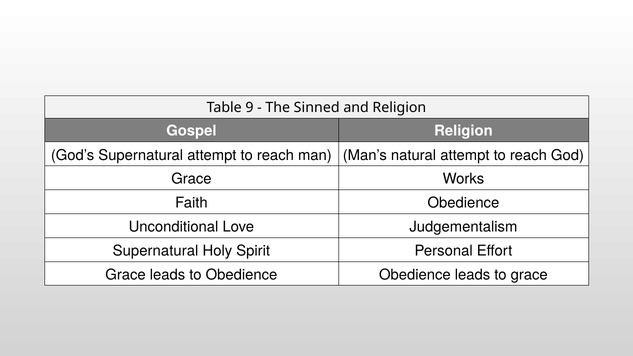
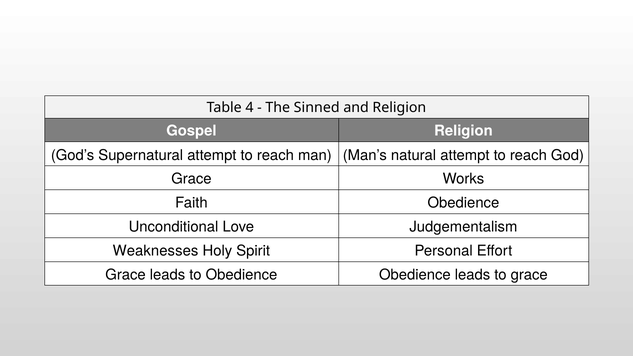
9: 9 -> 4 (249, 108)
Supernatural: Supernatural -> Weaknesses (156, 251)
